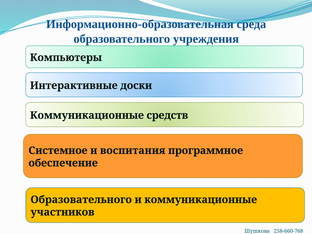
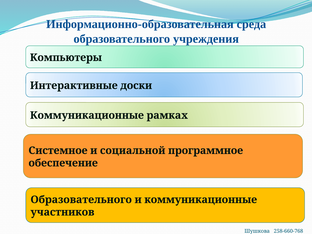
средств: средств -> рамках (167, 115)
воспитания: воспитания -> социальной (133, 151)
